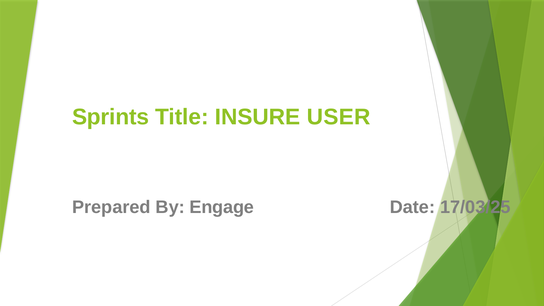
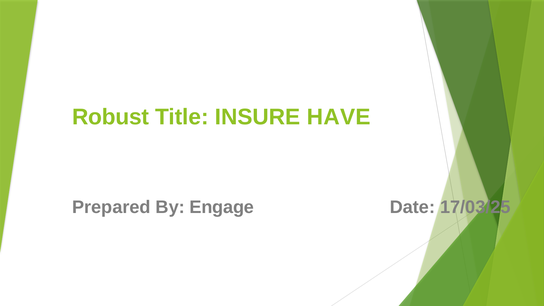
Sprints: Sprints -> Robust (111, 117)
USER: USER -> HAVE (339, 117)
